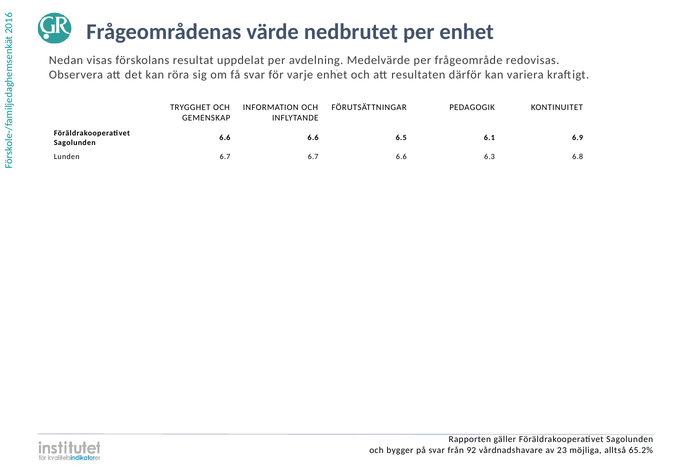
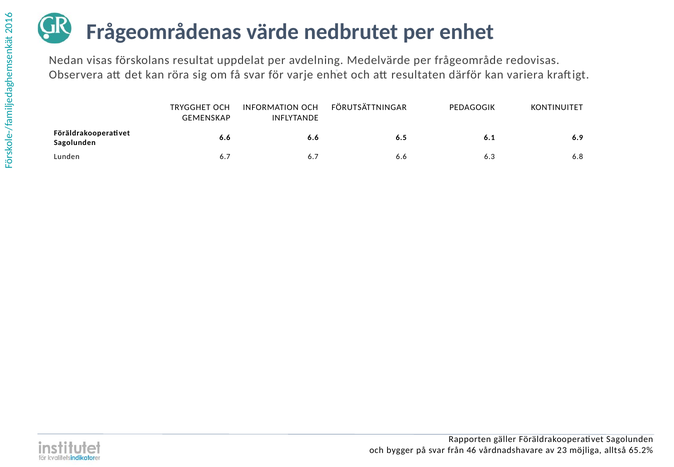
92: 92 -> 46 (471, 450)
